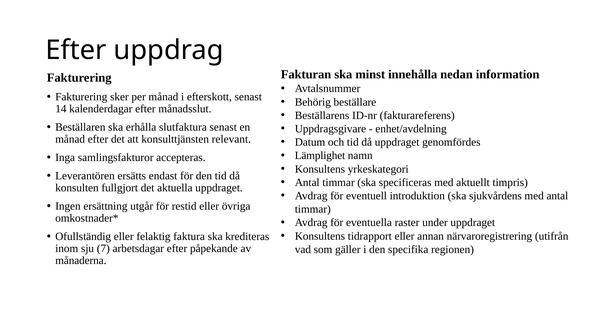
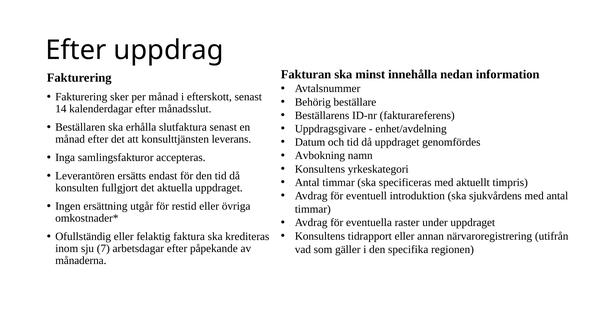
relevant: relevant -> leverans (231, 139)
Lämplighet: Lämplighet -> Avbokning (320, 156)
